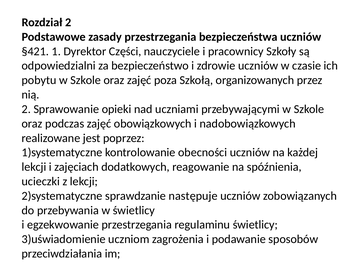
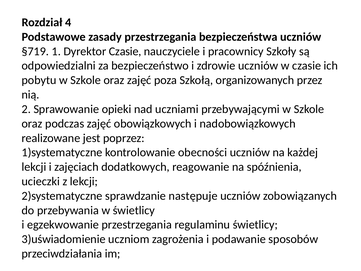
Rozdział 2: 2 -> 4 (68, 22)
§421: §421 -> §719 (35, 51)
Dyrektor Części: Części -> Czasie (125, 51)
